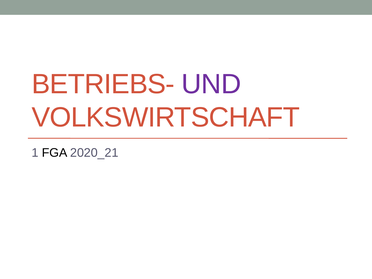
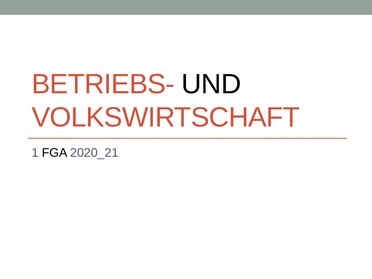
UND colour: purple -> black (211, 84)
